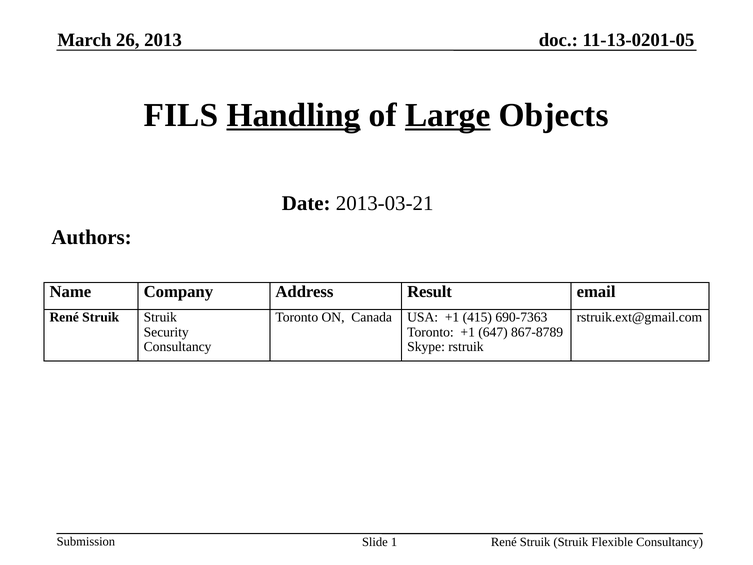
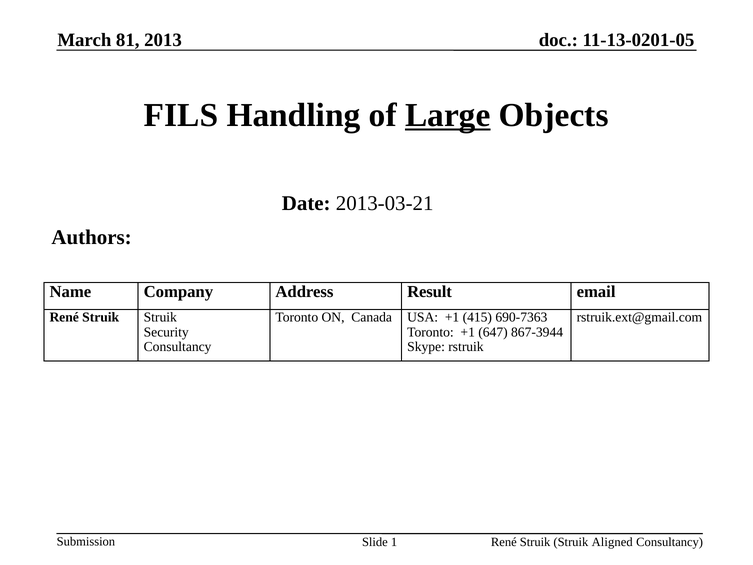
26: 26 -> 81 (128, 40)
Handling underline: present -> none (294, 115)
867-8789: 867-8789 -> 867-3944 (537, 332)
Flexible: Flexible -> Aligned (612, 542)
